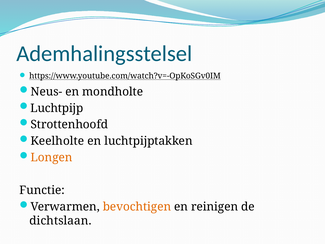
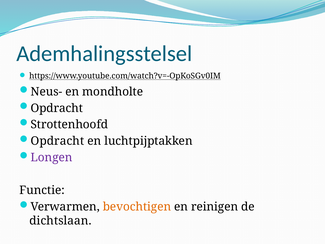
Luchtpijp: Luchtpijp -> Opdracht (57, 108)
Keelholte: Keelholte -> Opdracht (57, 141)
Longen colour: orange -> purple (52, 157)
